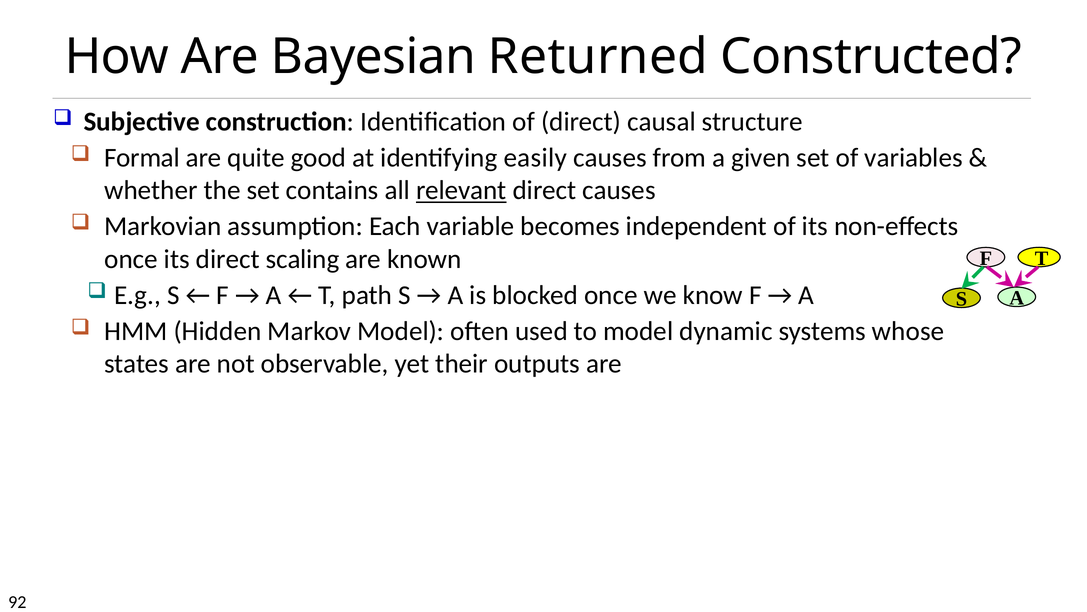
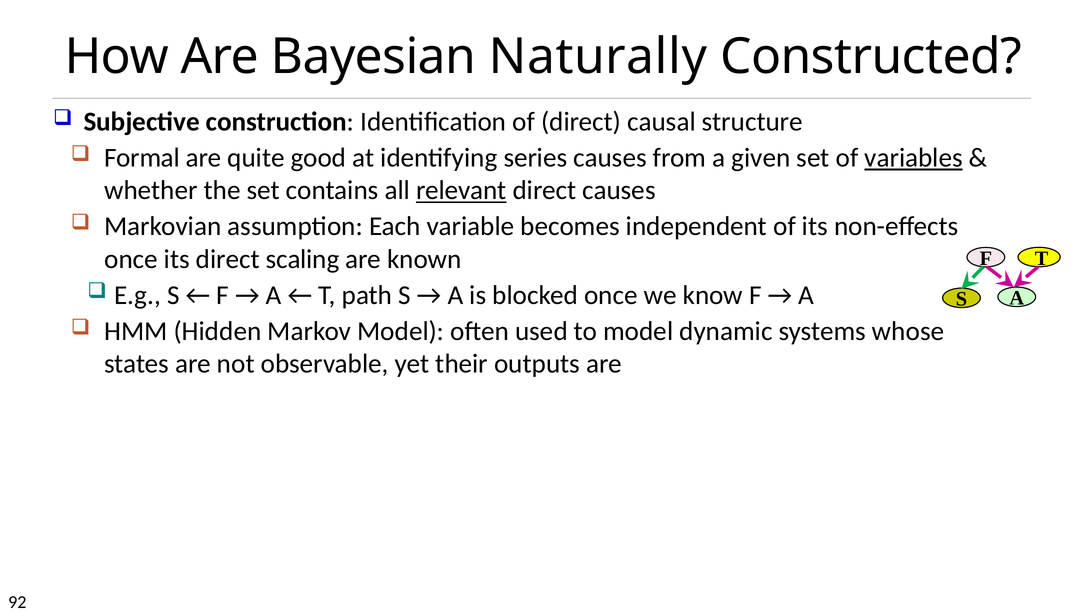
Returned: Returned -> Naturally (598, 57)
easily: easily -> series (535, 158)
variables underline: none -> present (914, 158)
